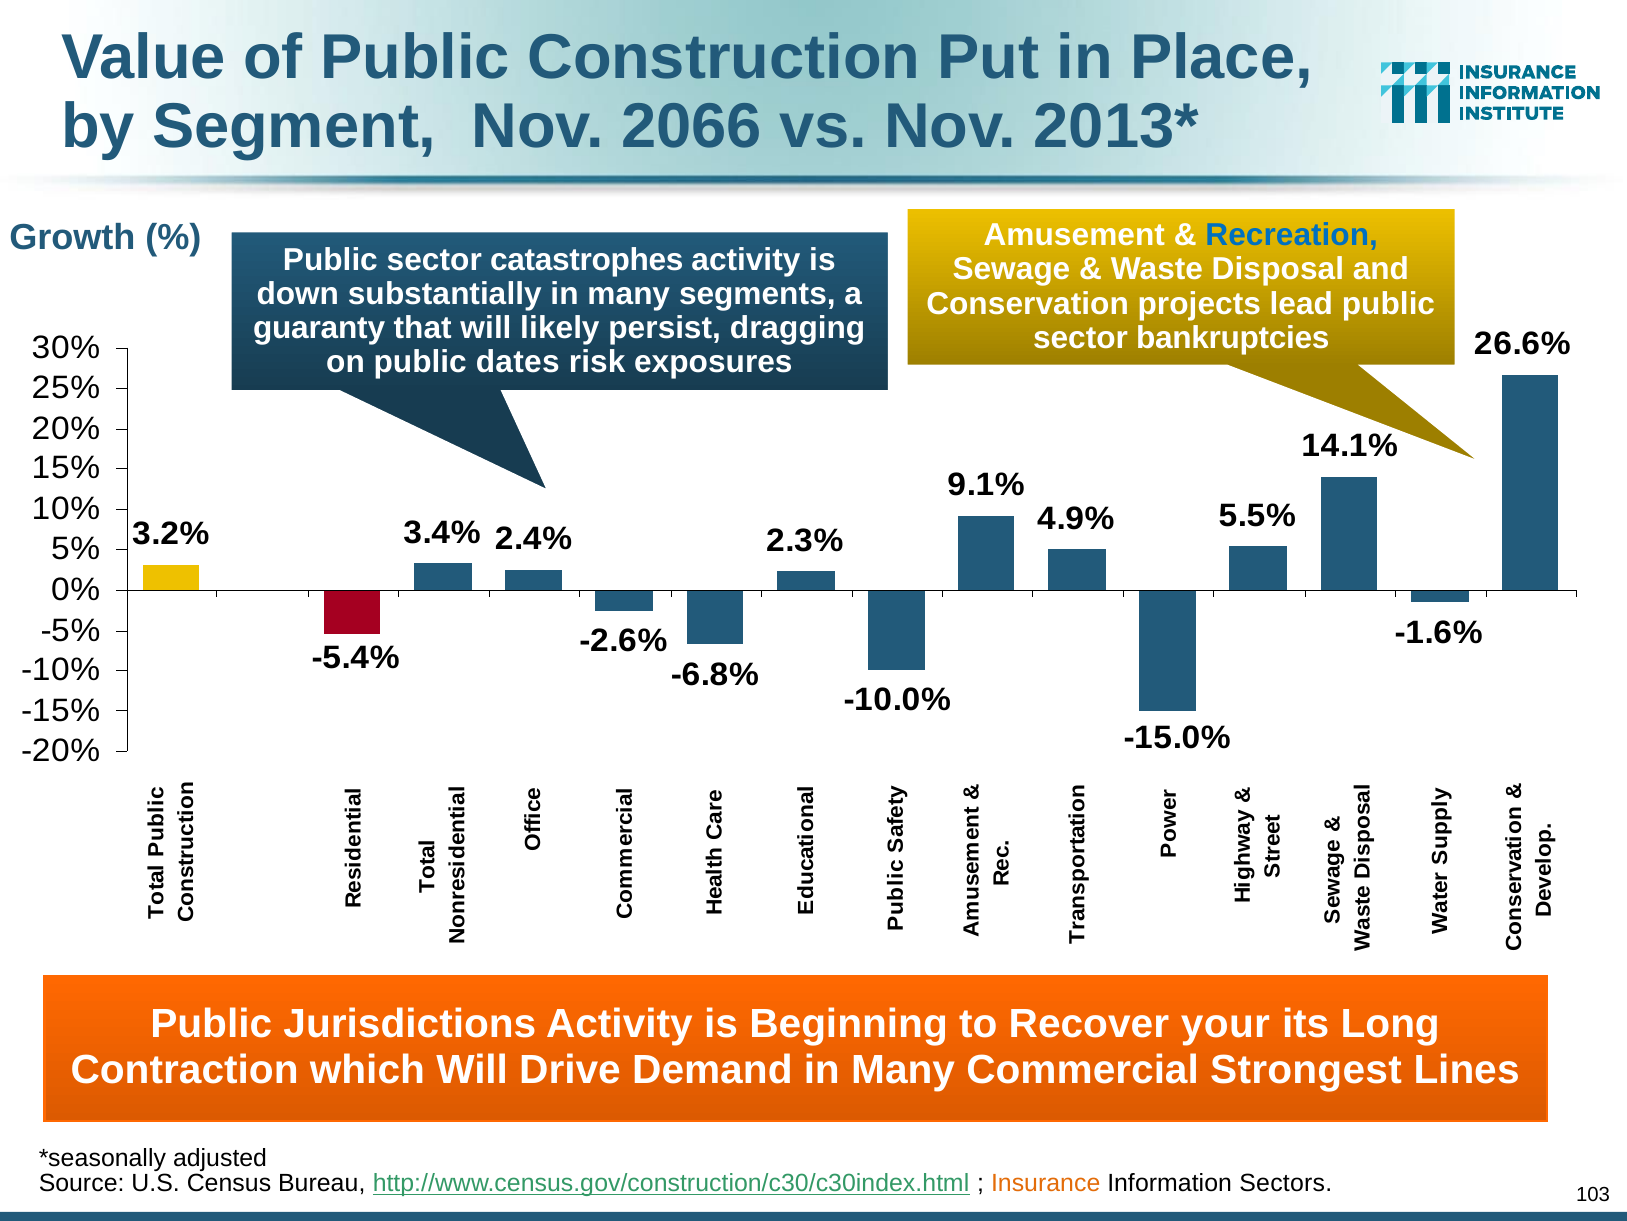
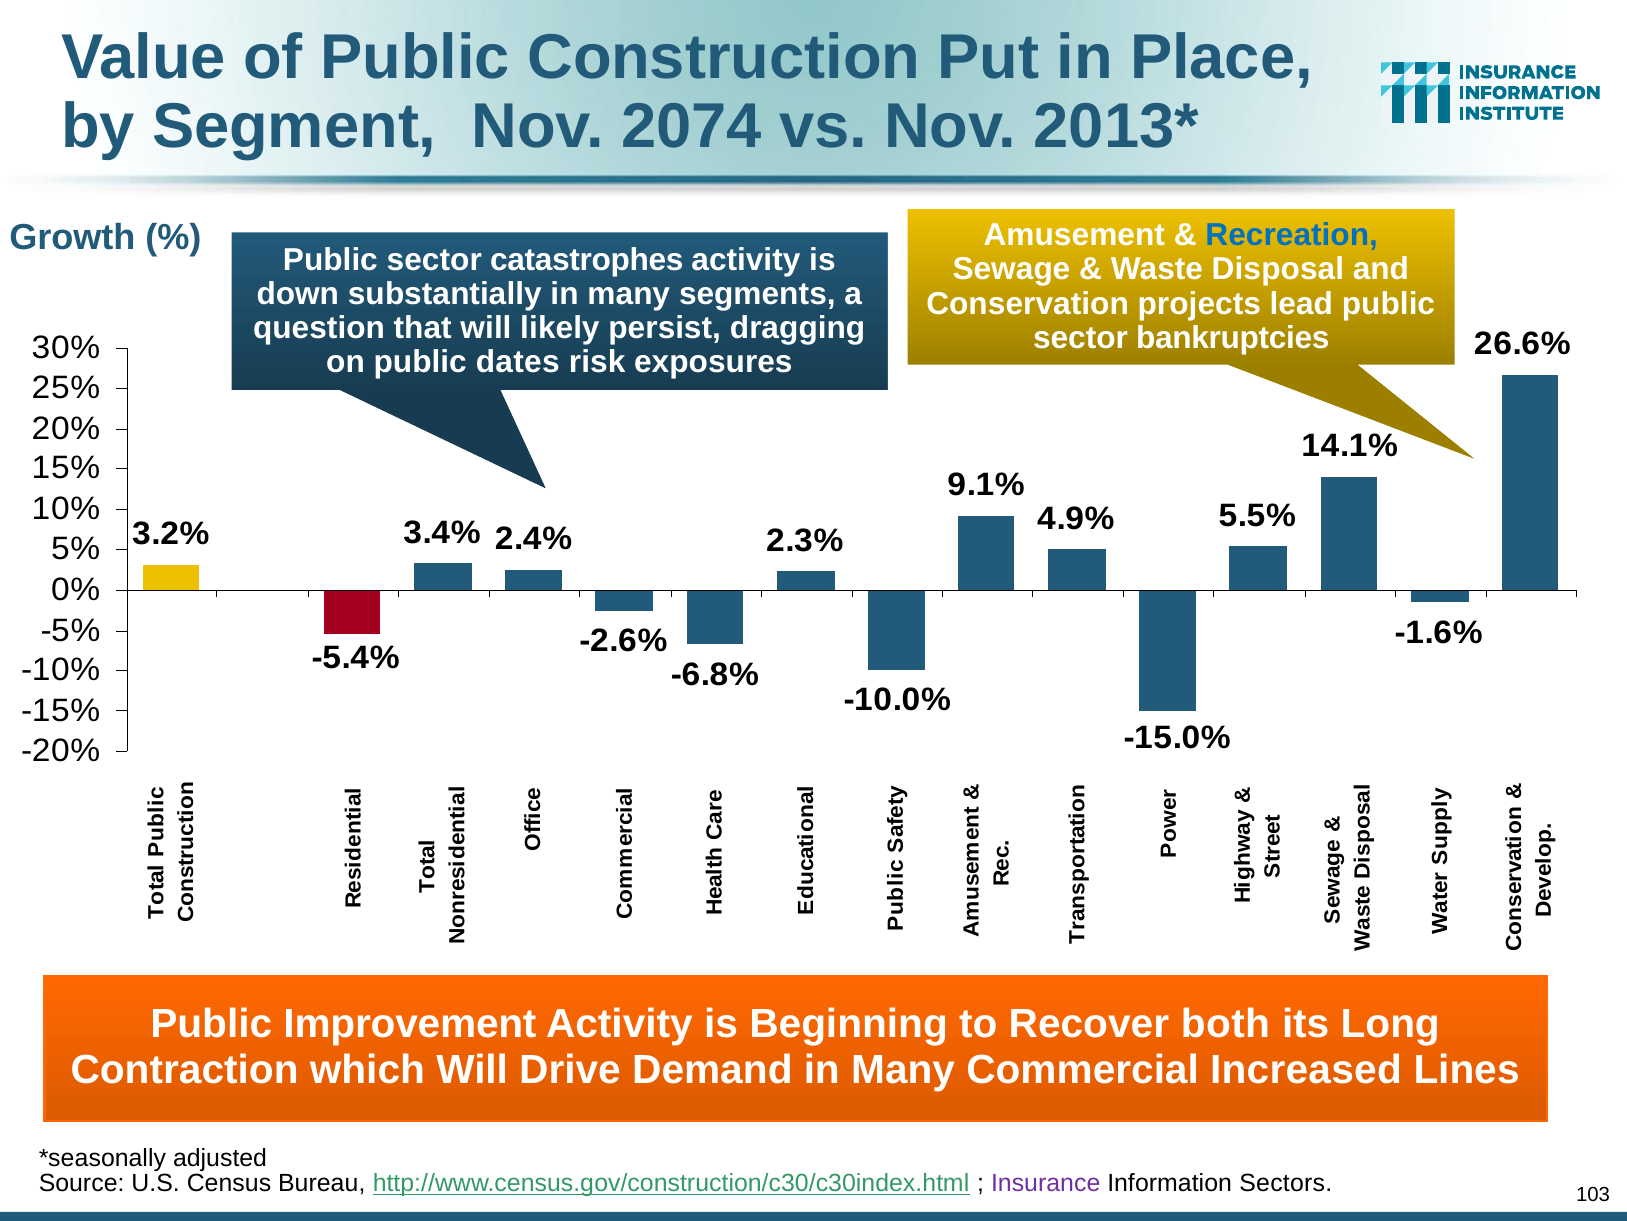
2066: 2066 -> 2074 (691, 126)
guaranty: guaranty -> question (319, 328)
Jurisdictions: Jurisdictions -> Improvement (410, 1023)
your: your -> both (1225, 1023)
Strongest: Strongest -> Increased (1306, 1070)
Insurance colour: orange -> purple (1046, 1183)
